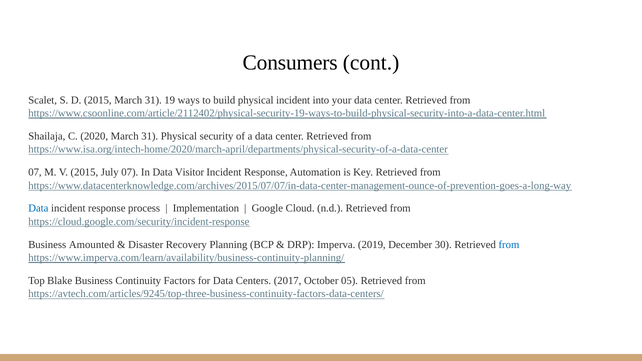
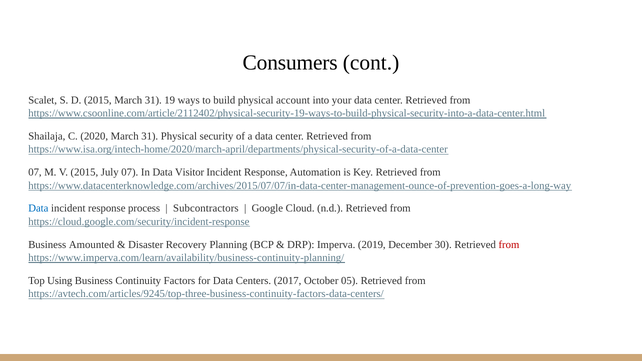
physical incident: incident -> account (293, 100)
Implementation: Implementation -> Subcontractors (206, 208)
from colour: blue -> red (509, 245)
Blake: Blake -> Using (60, 281)
